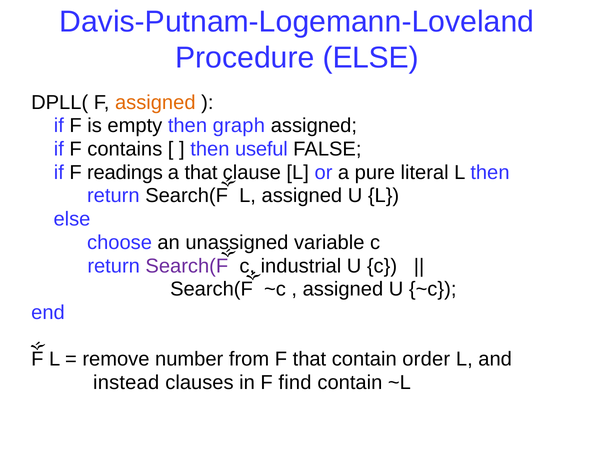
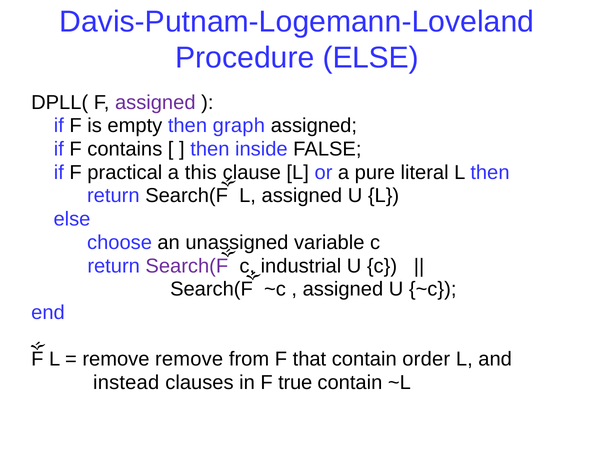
assigned colour: orange -> purple (155, 102)
useful: useful -> inside (261, 149)
readings: readings -> practical (125, 172)
a that: that -> this (201, 172)
remove number: number -> remove (189, 359)
find: find -> true (295, 383)
